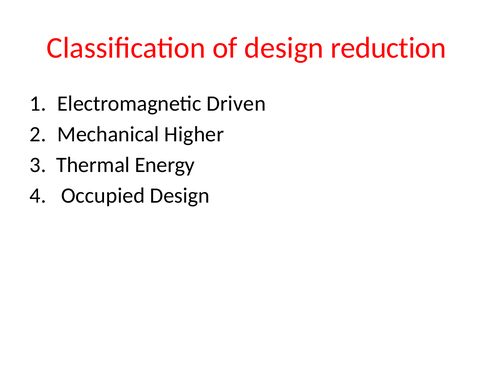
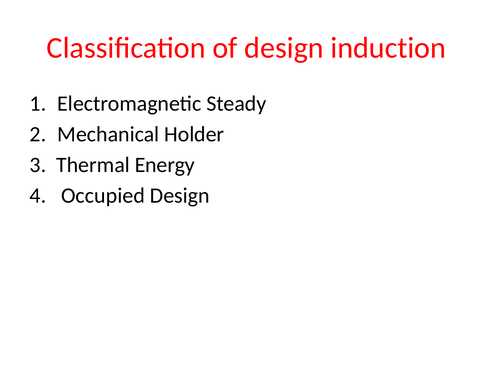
reduction: reduction -> induction (388, 48)
Driven: Driven -> Steady (236, 103)
Higher: Higher -> Holder (194, 134)
